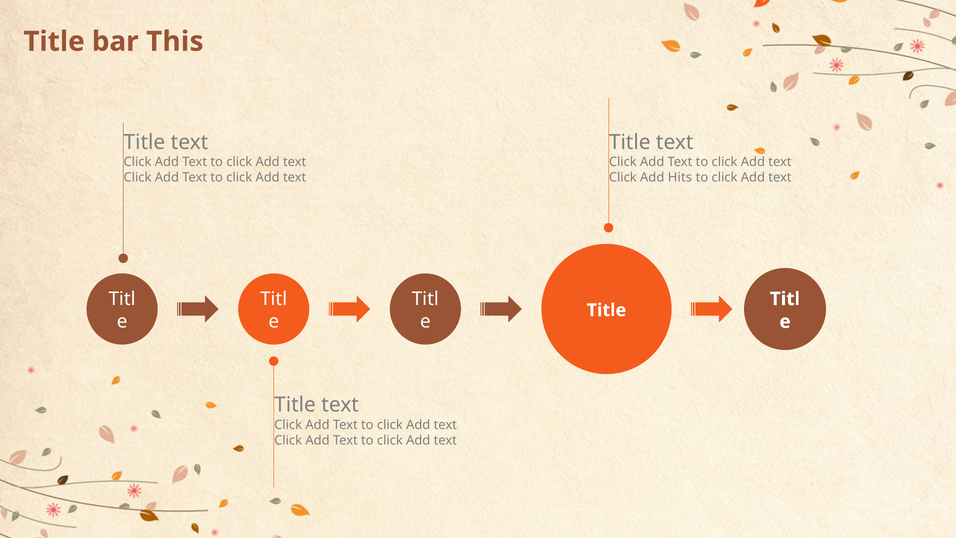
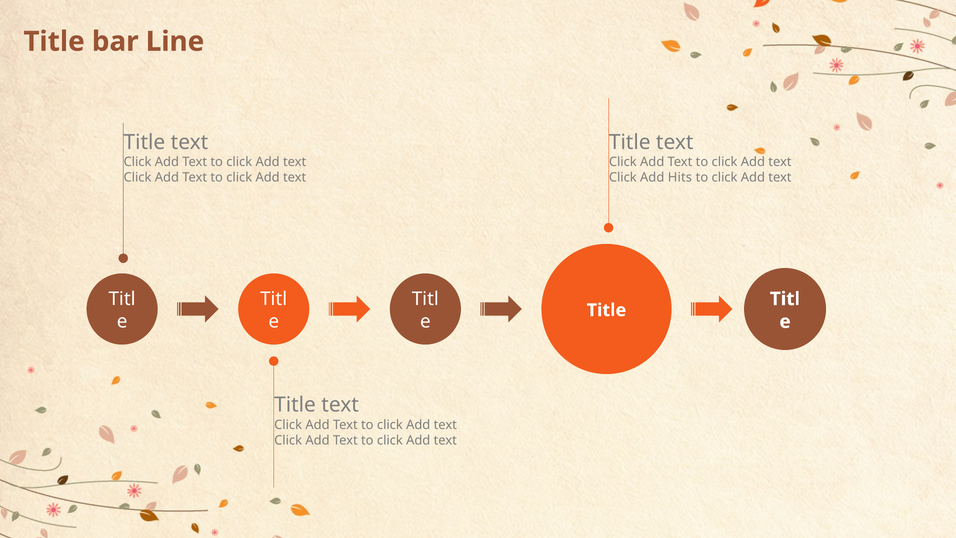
This: This -> Line (175, 42)
